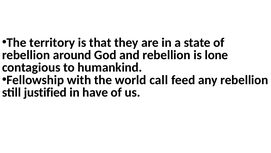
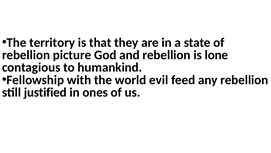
around: around -> picture (72, 55)
call: call -> evil (159, 80)
have: have -> ones (95, 92)
